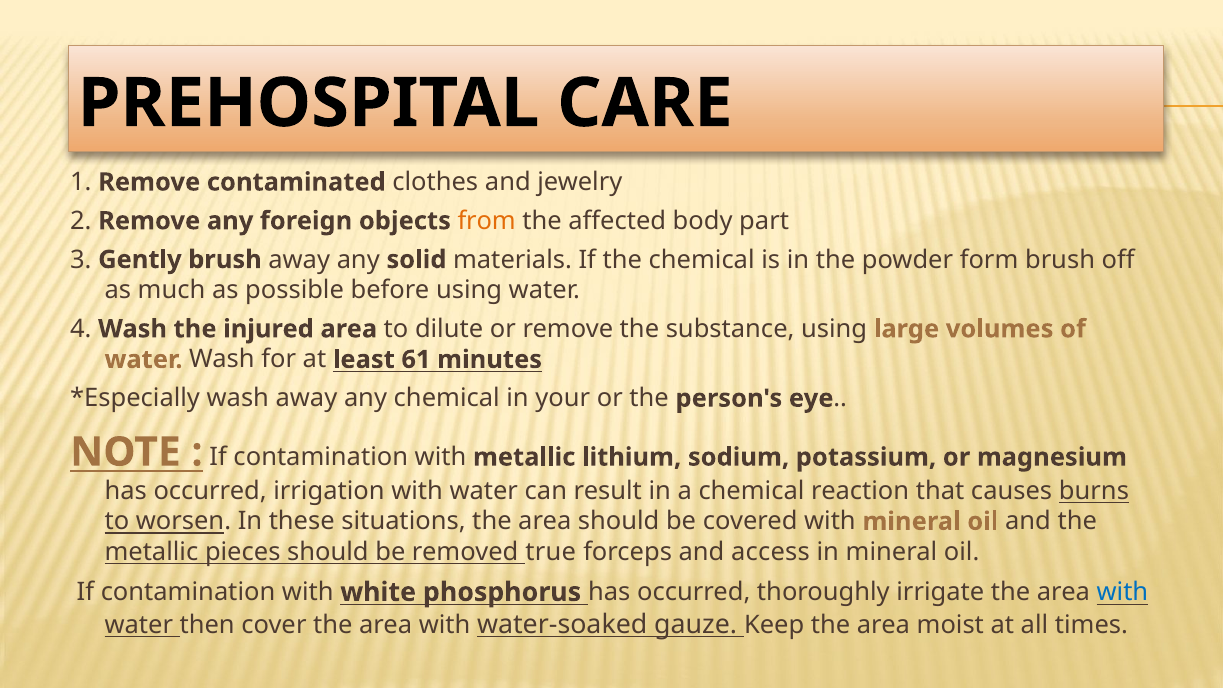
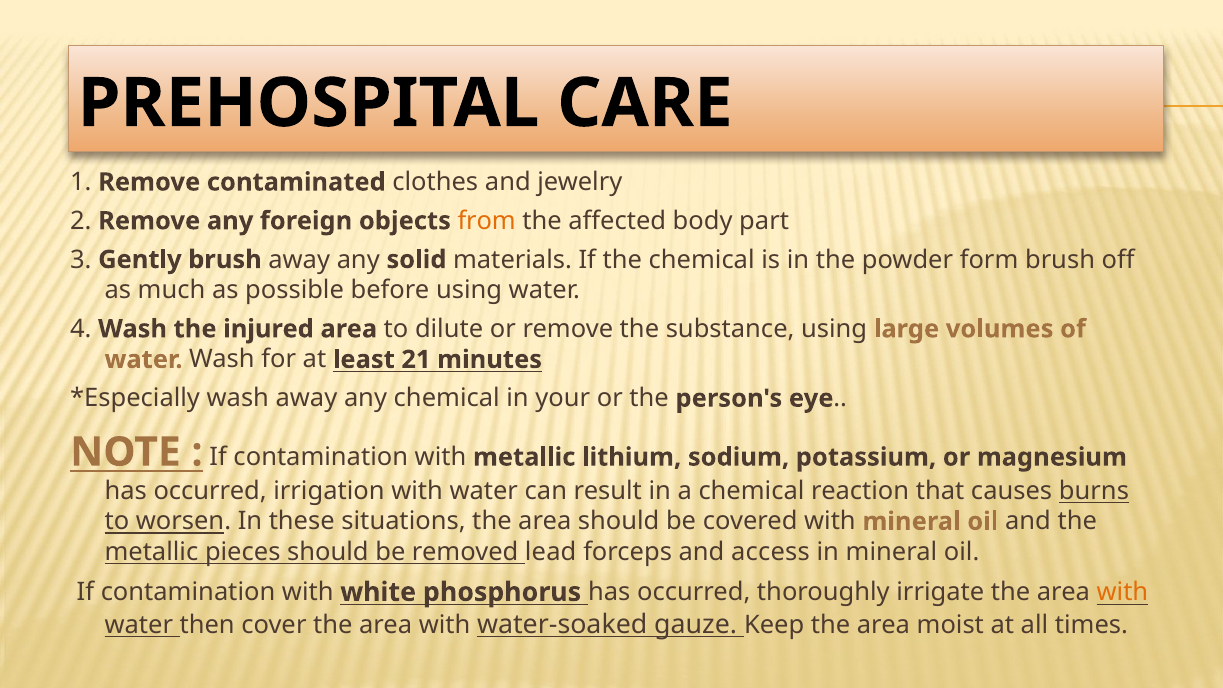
61: 61 -> 21 (416, 360)
true: true -> lead (551, 552)
with colour: blue -> orange (1122, 592)
